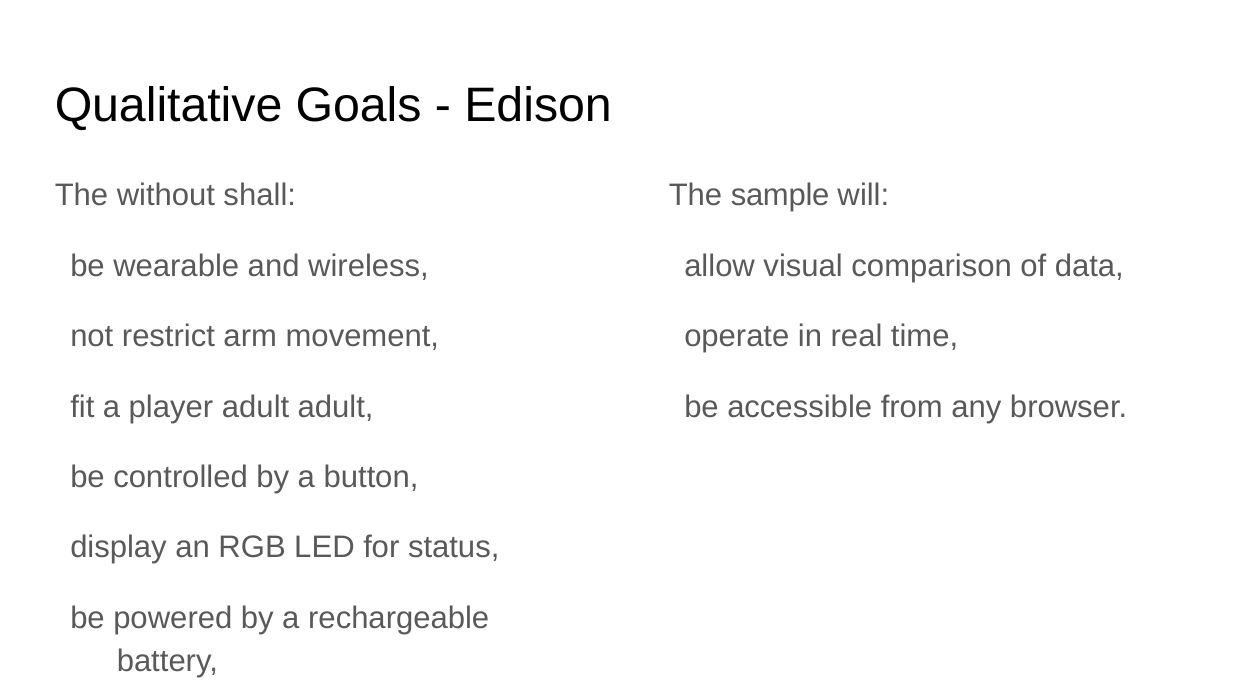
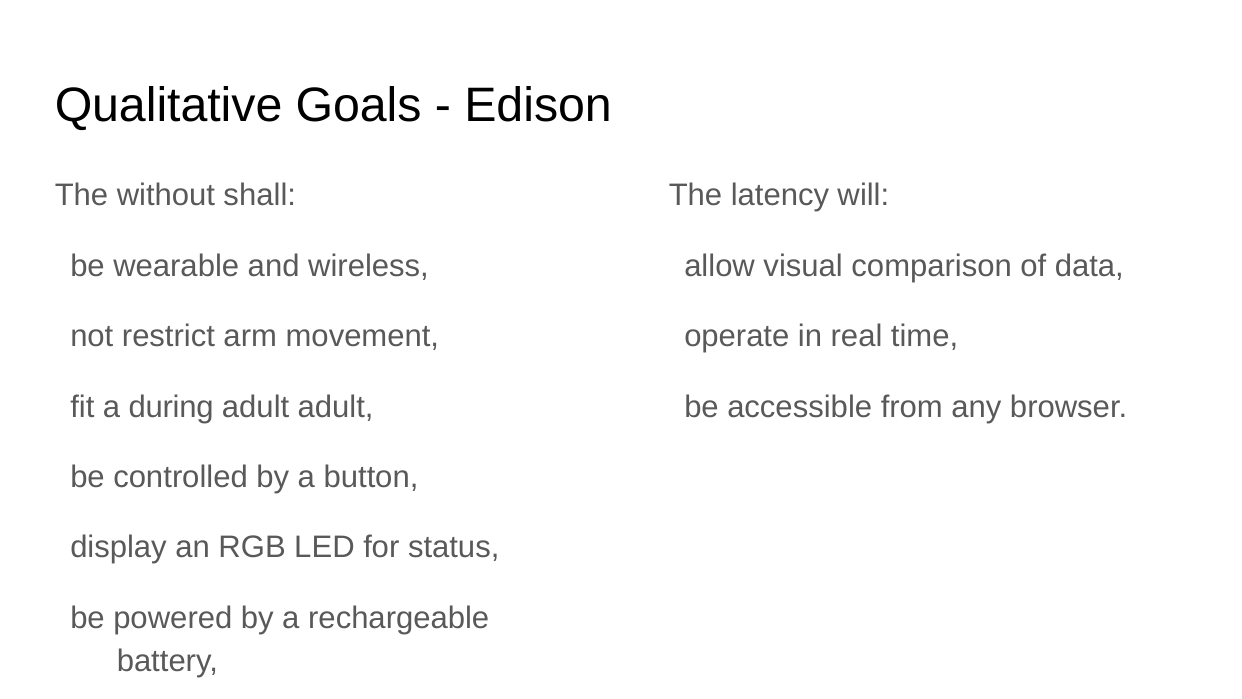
sample: sample -> latency (780, 195)
player: player -> during (171, 407)
